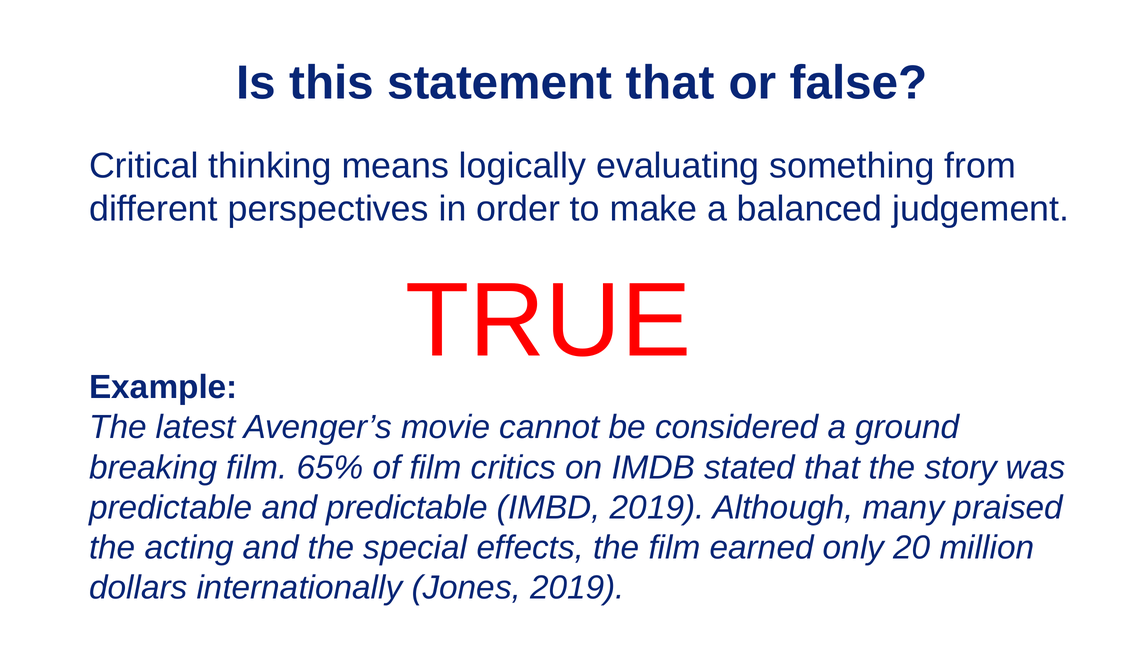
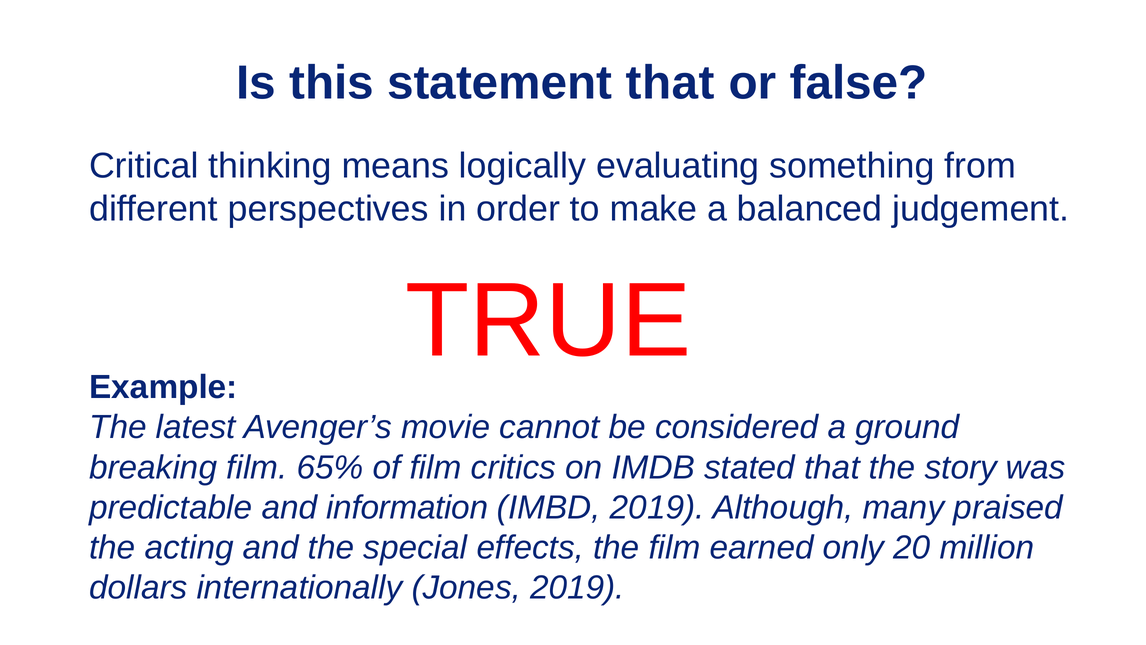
and predictable: predictable -> information (407, 507)
